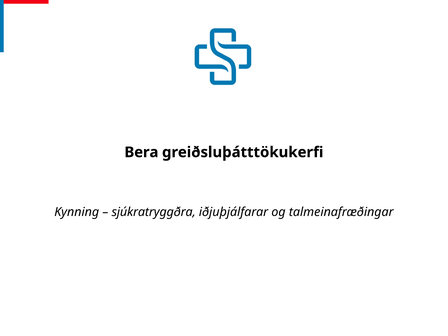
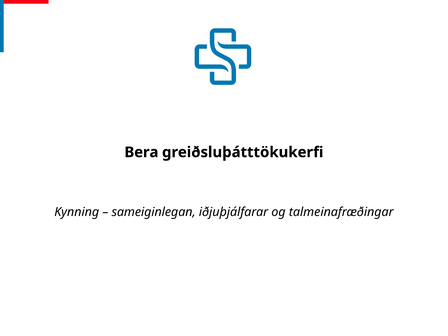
sjúkratryggðra: sjúkratryggðra -> sameiginlegan (154, 212)
